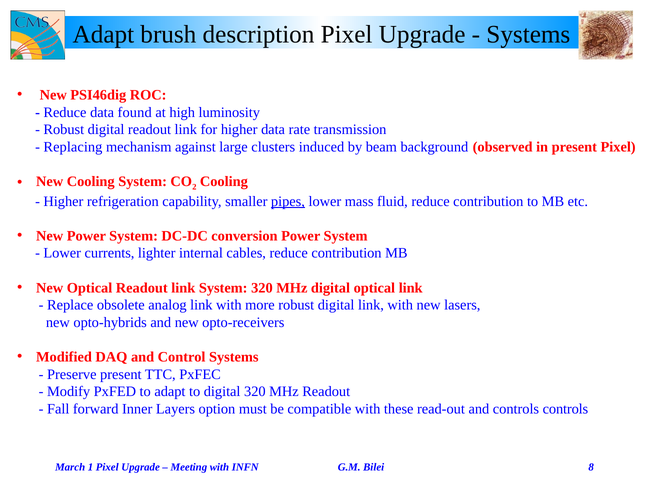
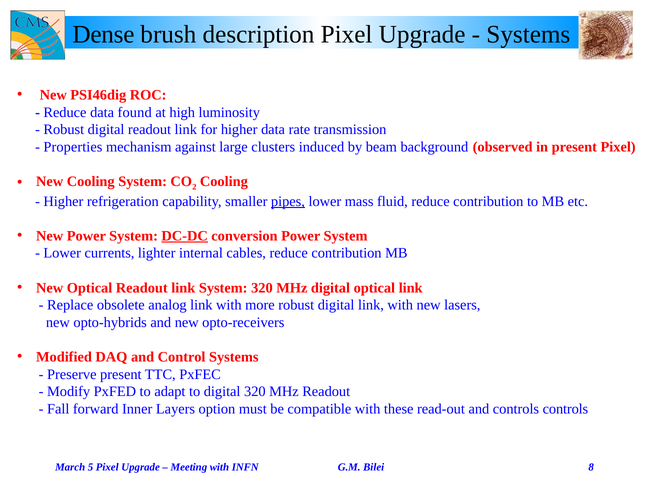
Adapt: Adapt -> Dense (103, 34)
Replacing: Replacing -> Properties (73, 147)
DC-DC underline: none -> present (185, 236)
1: 1 -> 5 (90, 467)
